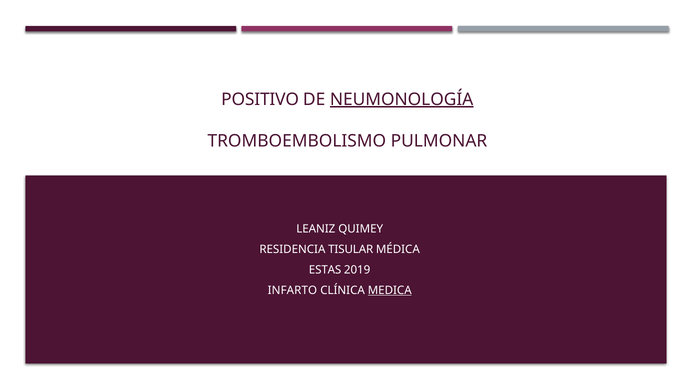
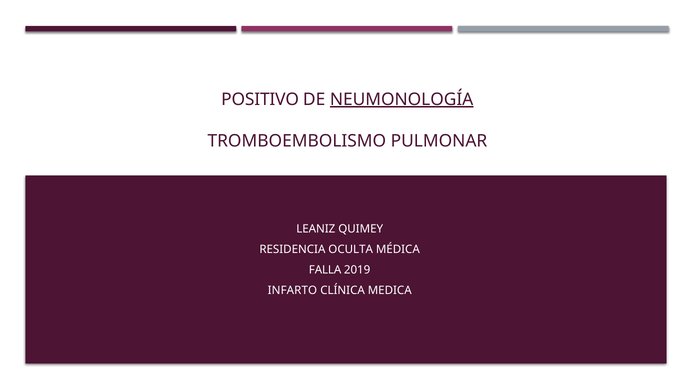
TISULAR: TISULAR -> OCULTA (351, 250)
ESTAS: ESTAS -> FALLA (325, 270)
MEDICA underline: present -> none (390, 291)
